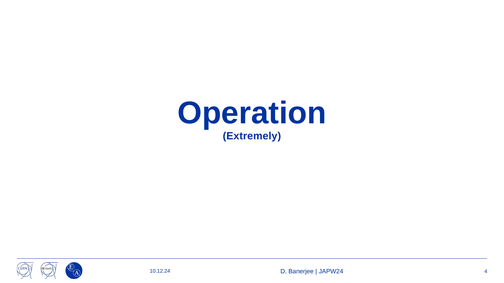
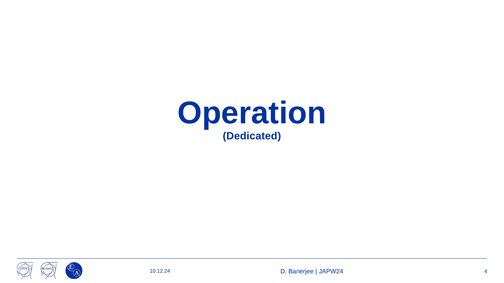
Extremely: Extremely -> Dedicated (252, 136)
